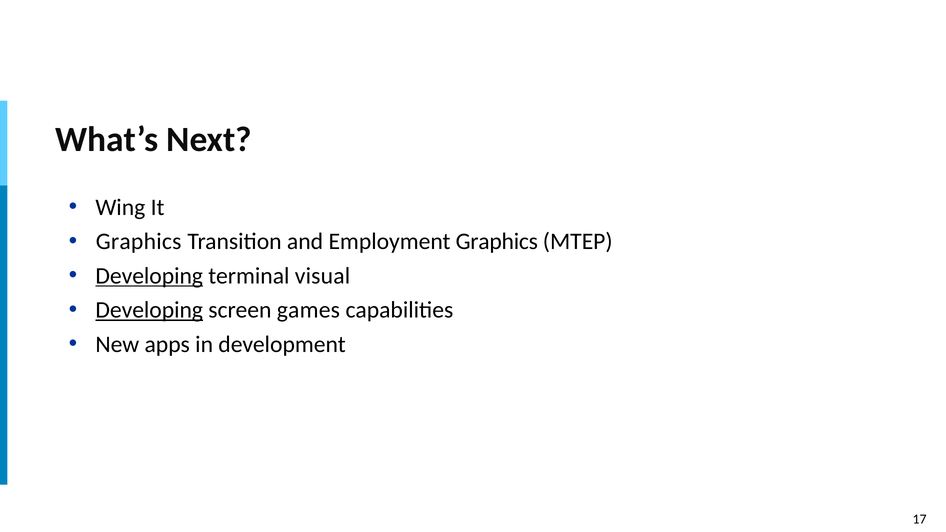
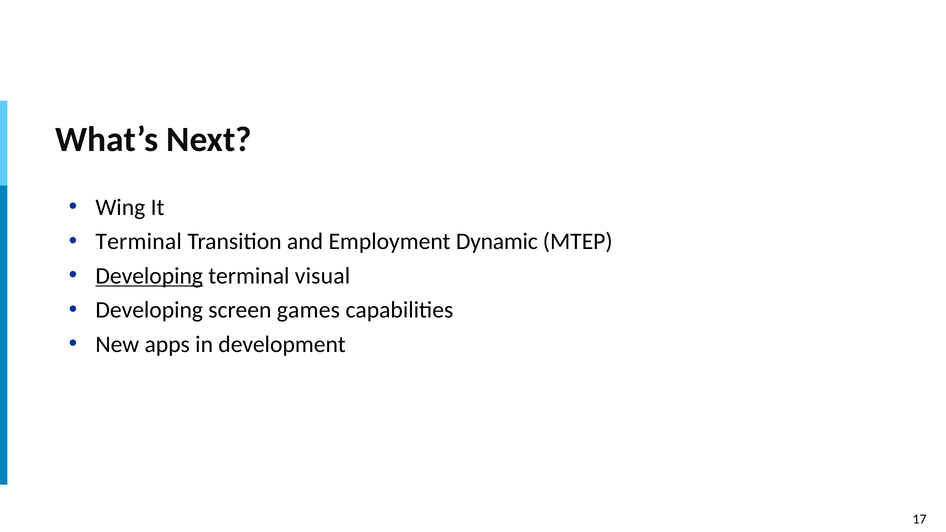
Graphics: Graphics -> Terminal (139, 242)
Employment Graphics: Graphics -> Dynamic (497, 242)
Developing underline: present -> none (149, 310)
